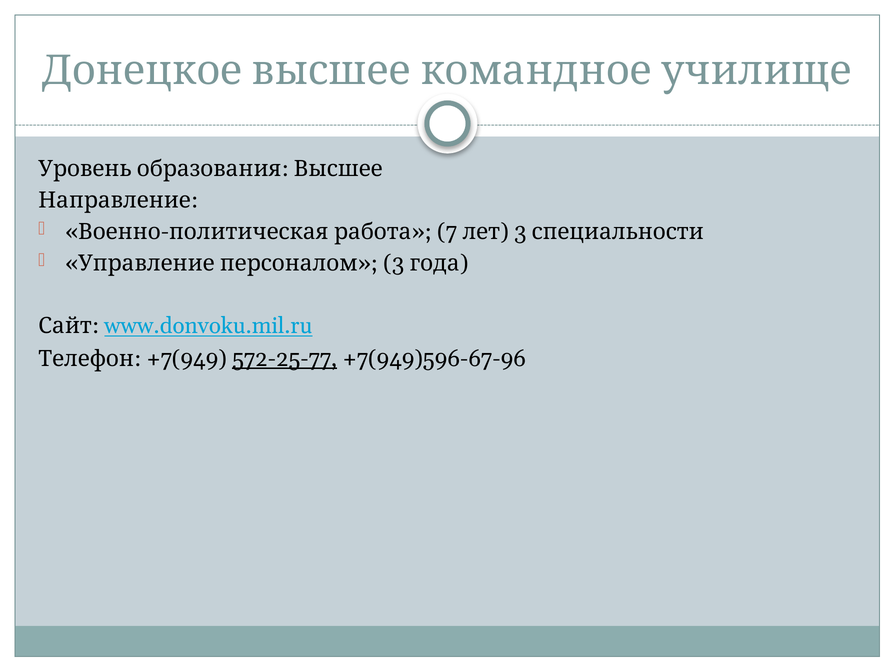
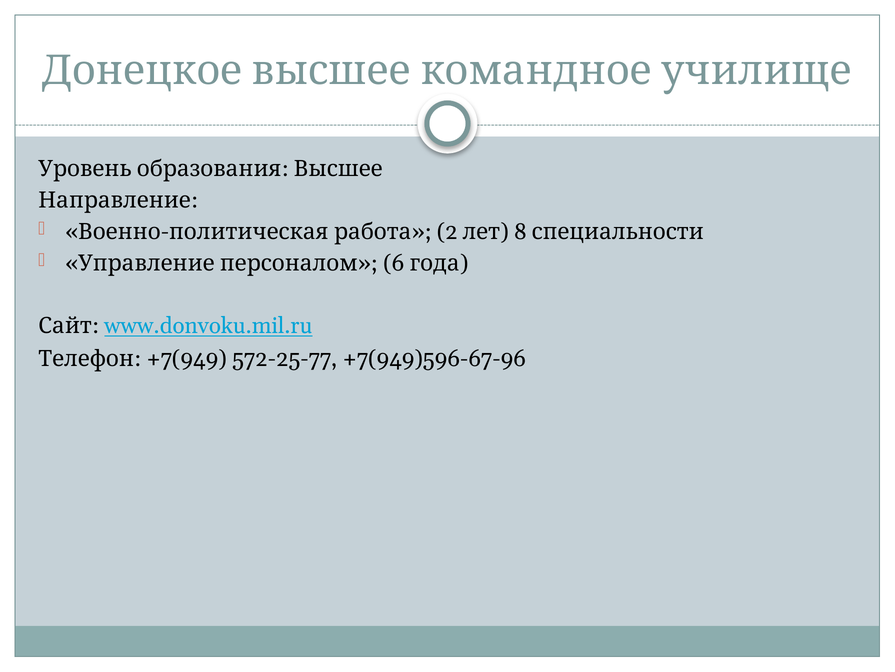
7: 7 -> 2 (447, 232)
3: 3 -> 8 (520, 232)
3: 3 -> 6 (394, 263)
572-25-77 underline: present -> none (285, 358)
